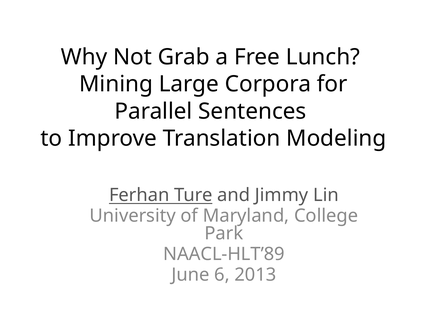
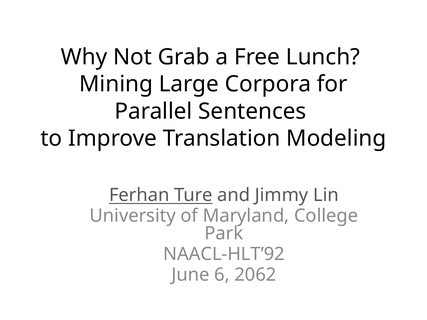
NAACL-HLT’89: NAACL-HLT’89 -> NAACL-HLT’92 (224, 254)
2013: 2013 -> 2062 (255, 275)
